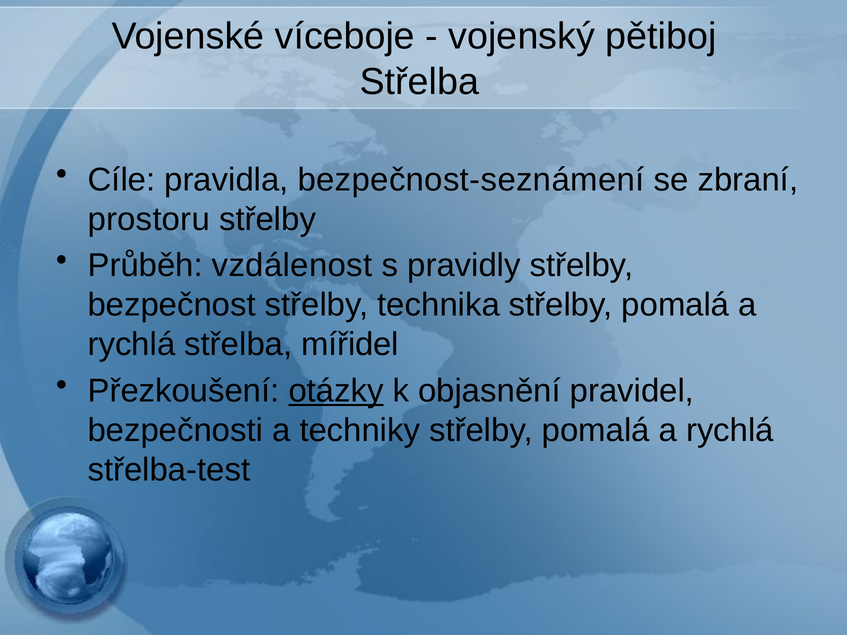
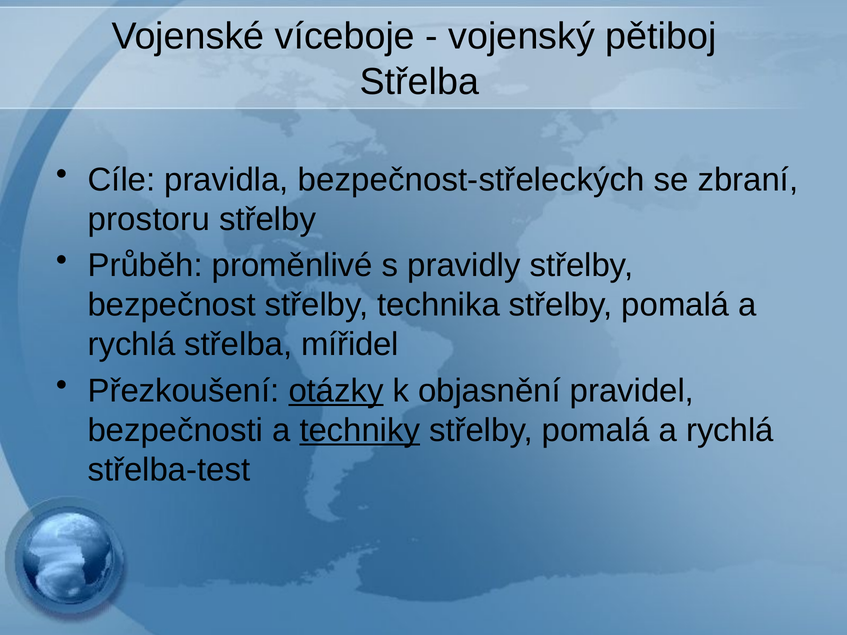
bezpečnost-seznámení: bezpečnost-seznámení -> bezpečnost-střeleckých (471, 180)
vzdálenost: vzdálenost -> proměnlivé (292, 266)
techniky underline: none -> present (360, 430)
